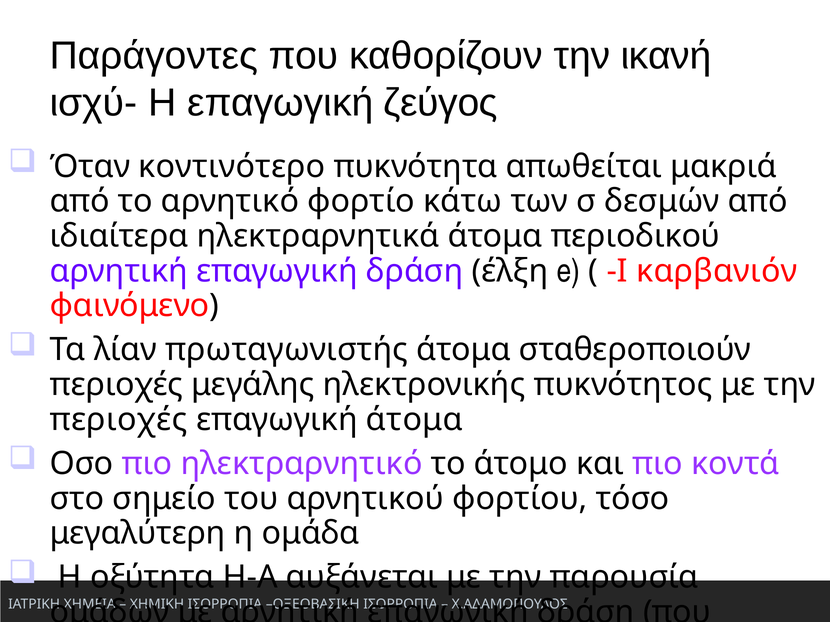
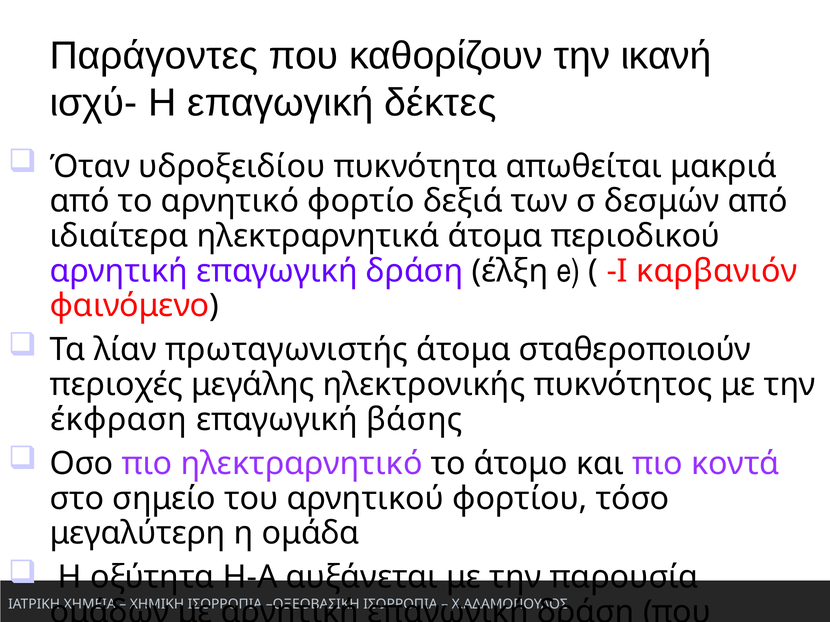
ζεύγος: ζεύγος -> δέκτες (440, 103)
κοντινότερο: κοντινότερο -> υδροξειδίου (232, 167)
κάτω: κάτω -> δεξιά (463, 201)
περιοχές: περιοχές -> έκφραση (119, 420)
επαγωγική άτομα: άτομα -> βάσης (415, 420)
